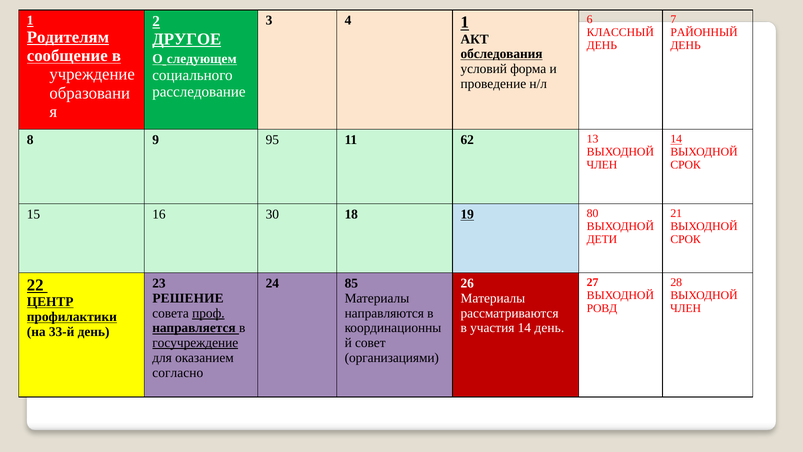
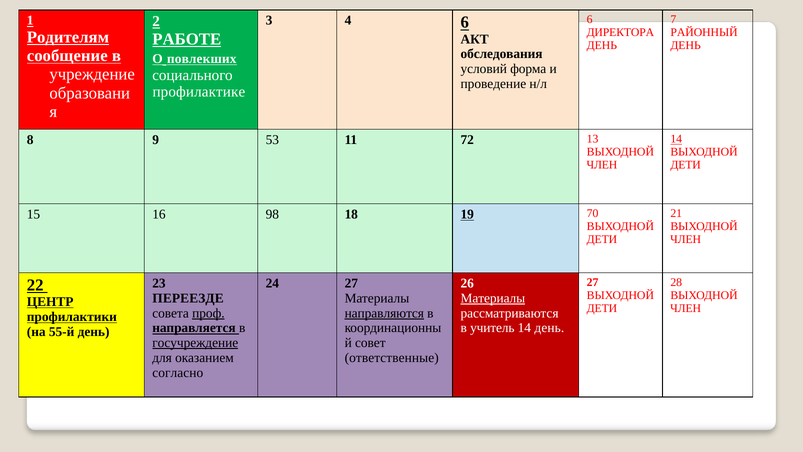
4 1: 1 -> 6 (465, 22)
КЛАССНЫЙ: КЛАССНЫЙ -> ДИРЕКТОРА (620, 32)
ДРУГОЕ: ДРУГОЕ -> РАБОТЕ (187, 39)
обследования underline: present -> none (502, 54)
следующем: следующем -> повлекших (202, 59)
расследование: расследование -> профилактике (199, 92)
95: 95 -> 53 (272, 140)
62: 62 -> 72 (467, 140)
СРОК: СРОК -> ДЕТИ (686, 165)
30: 30 -> 98 (272, 214)
80: 80 -> 70 (593, 213)
СРОК: СРОК -> ЧЛЕН (686, 239)
24 85: 85 -> 27 (351, 283)
РЕШЕНИЕ: РЕШЕНИЕ -> ПЕРЕЕЗДЕ (188, 298)
Материалы underline: none -> present (493, 298)
РОВД: РОВД -> ДЕТИ (602, 308)
направляются underline: none -> present (384, 313)
участия: участия -> учитель (492, 328)
33-й: 33-й -> 55-й (62, 331)
организациями: организациями -> ответственные (392, 357)
